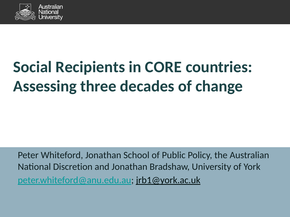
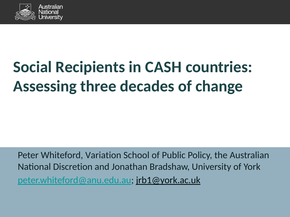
CORE: CORE -> CASH (163, 67)
Whiteford Jonathan: Jonathan -> Variation (103, 155)
